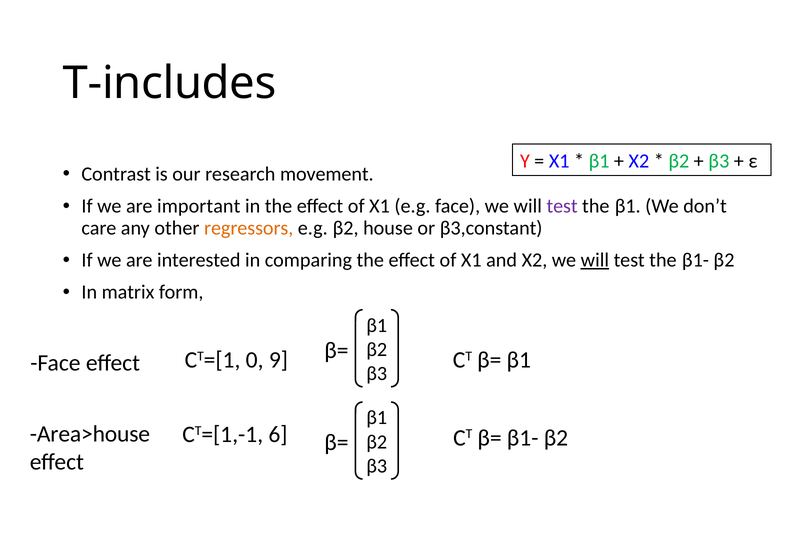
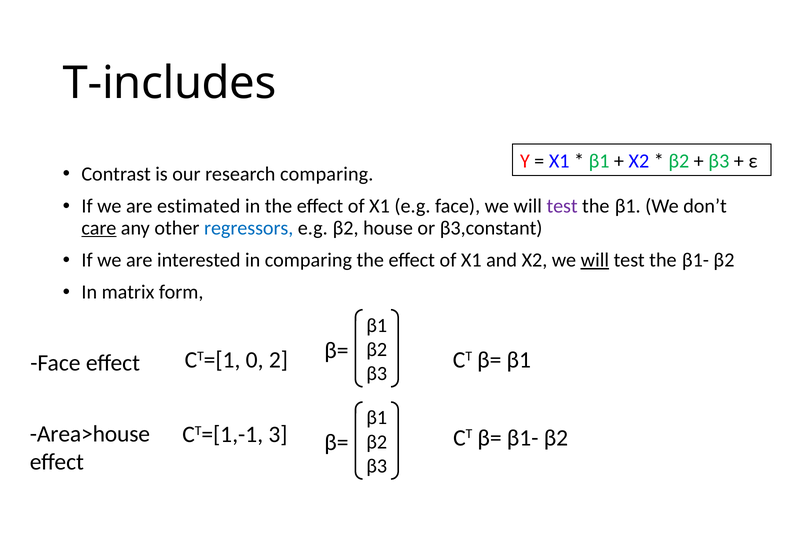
research movement: movement -> comparing (327, 174)
important: important -> estimated (199, 206)
care underline: none -> present (99, 228)
regressors colour: orange -> blue (249, 228)
9: 9 -> 2 (278, 360)
6: 6 -> 3 (278, 435)
